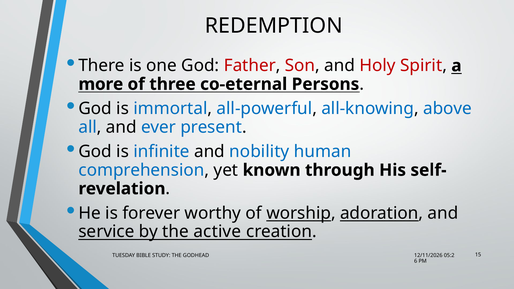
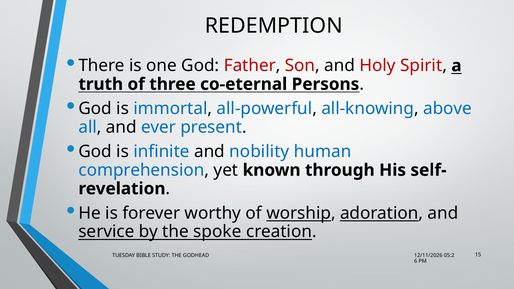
more: more -> truth (101, 84)
active: active -> spoke (217, 232)
